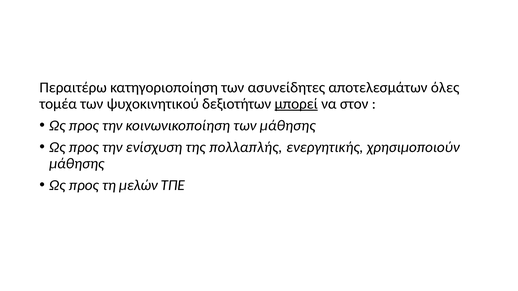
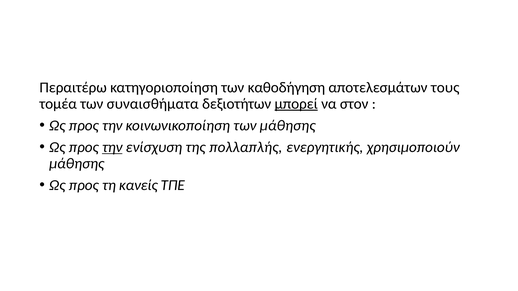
ασυνείδητες: ασυνείδητες -> καθοδήγηση (286, 88)
όλες: όλες -> τους (445, 88)
ψυχοκινητικού: ψυχοκινητικού -> συναισθήματα (153, 104)
την underline: none -> present (112, 147)
μελών: μελών -> κανείς (138, 185)
